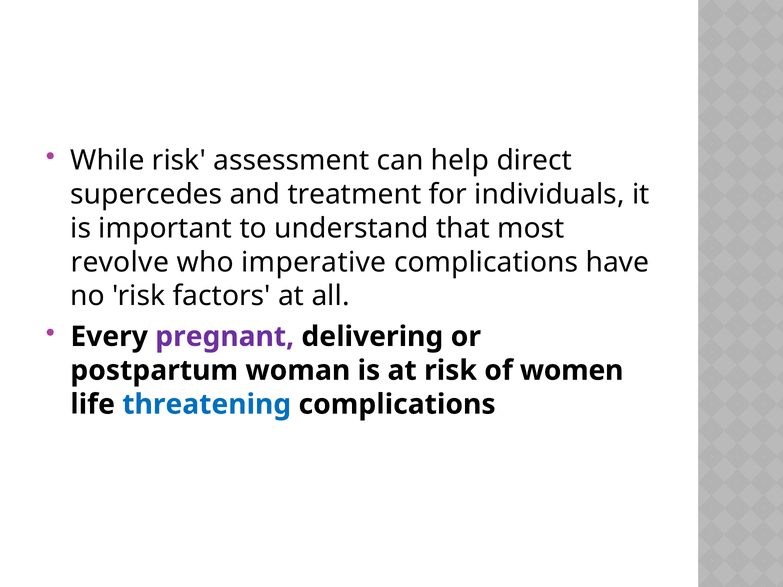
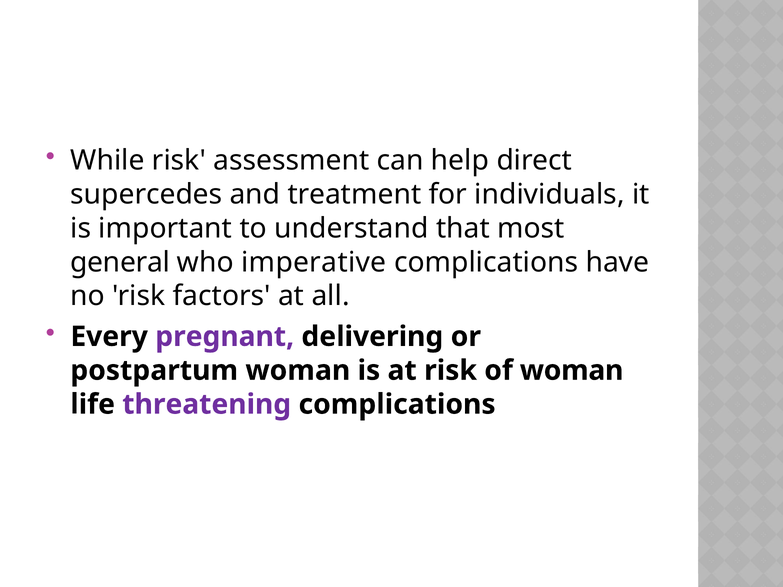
revolve: revolve -> general (120, 262)
of women: women -> woman (572, 371)
threatening colour: blue -> purple (207, 405)
